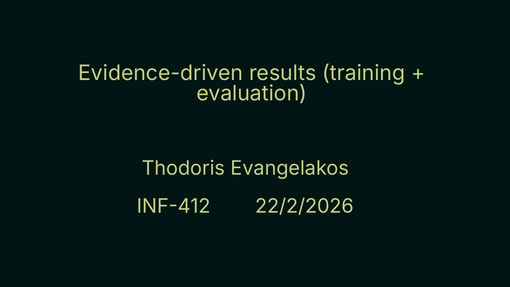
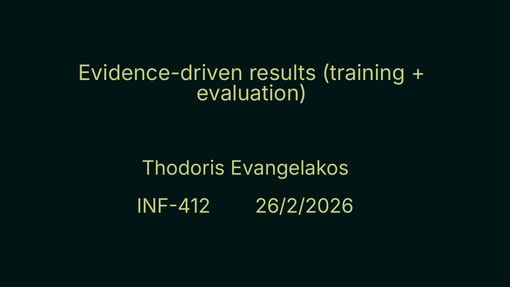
22/2/2026: 22/2/2026 -> 26/2/2026 (305, 206)
